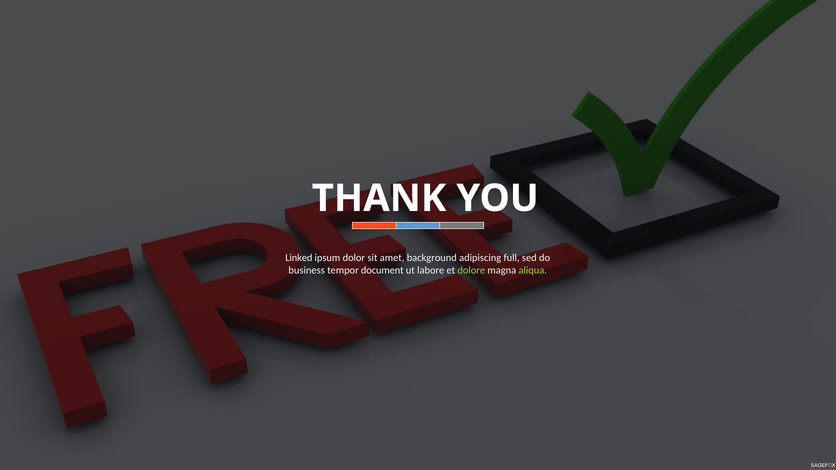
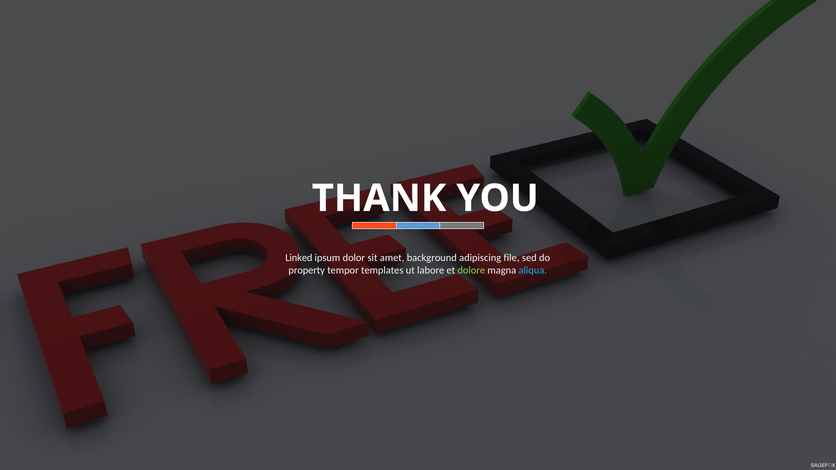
full: full -> file (512, 258)
business: business -> property (307, 271)
document: document -> templates (382, 271)
aliqua colour: light green -> light blue (533, 271)
